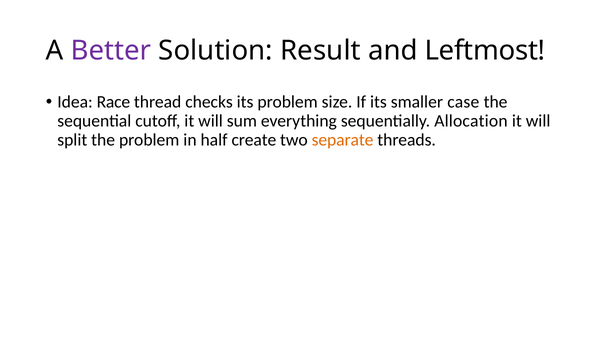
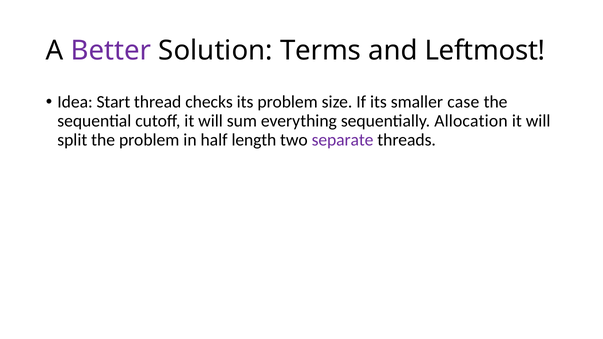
Result: Result -> Terms (321, 51)
Race: Race -> Start (113, 102)
create: create -> length (254, 140)
separate colour: orange -> purple (343, 140)
